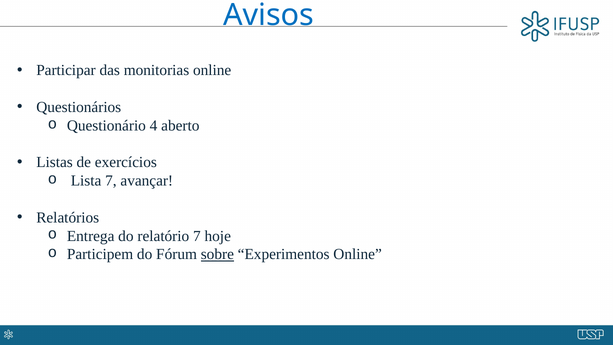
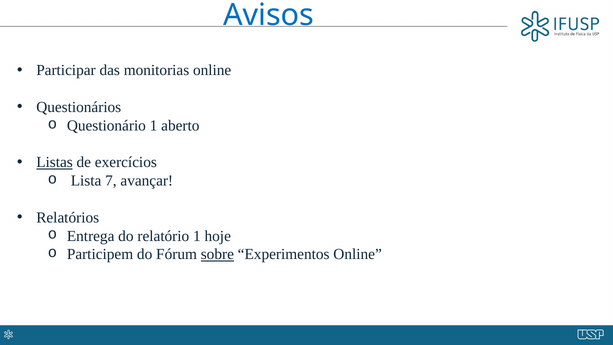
Questionário 4: 4 -> 1 (154, 126)
Listas underline: none -> present (55, 162)
relatório 7: 7 -> 1 (197, 236)
